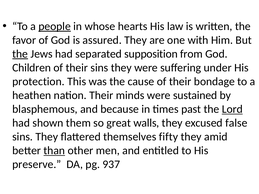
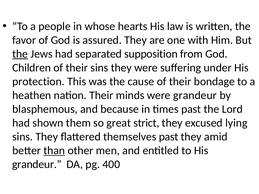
people underline: present -> none (55, 26)
were sustained: sustained -> grandeur (195, 95)
Lord underline: present -> none (232, 109)
walls: walls -> strict (146, 123)
false: false -> lying (236, 123)
themselves fifty: fifty -> past (169, 137)
preserve: preserve -> grandeur (37, 165)
937: 937 -> 400 (111, 165)
